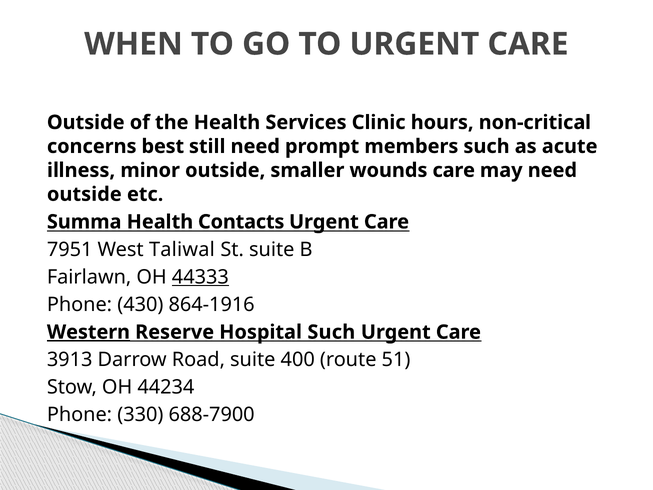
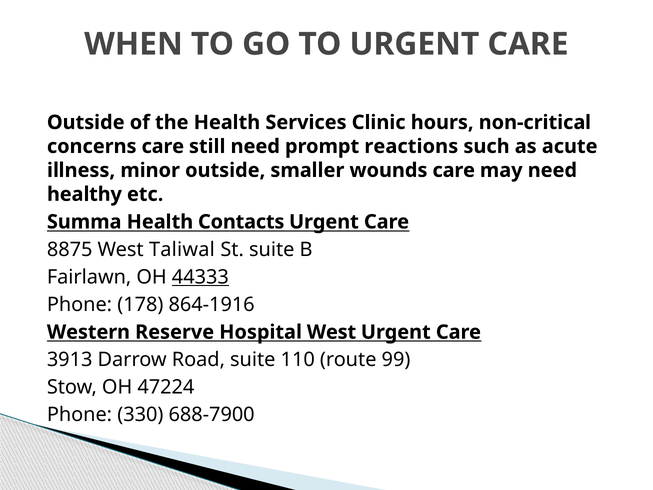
concerns best: best -> care (163, 146)
members: members -> reactions (411, 146)
outside: outside -> healthy (84, 194)
7951: 7951 -> 8875 (70, 249)
430: 430 -> 178 (140, 304)
Western underline: present -> none (88, 332)
Hospital Such: Such -> West (331, 332)
400: 400 -> 110 (298, 360)
51: 51 -> 99 (396, 360)
44234: 44234 -> 47224 (166, 387)
